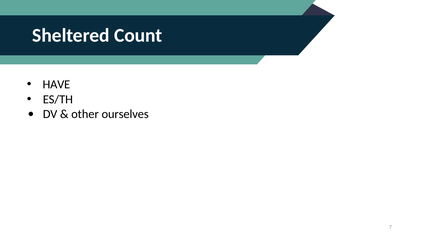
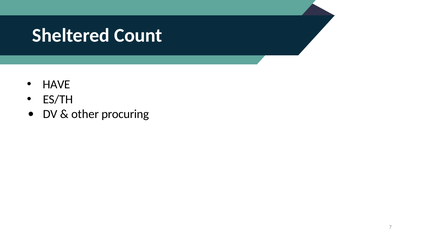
ourselves: ourselves -> procuring (125, 114)
